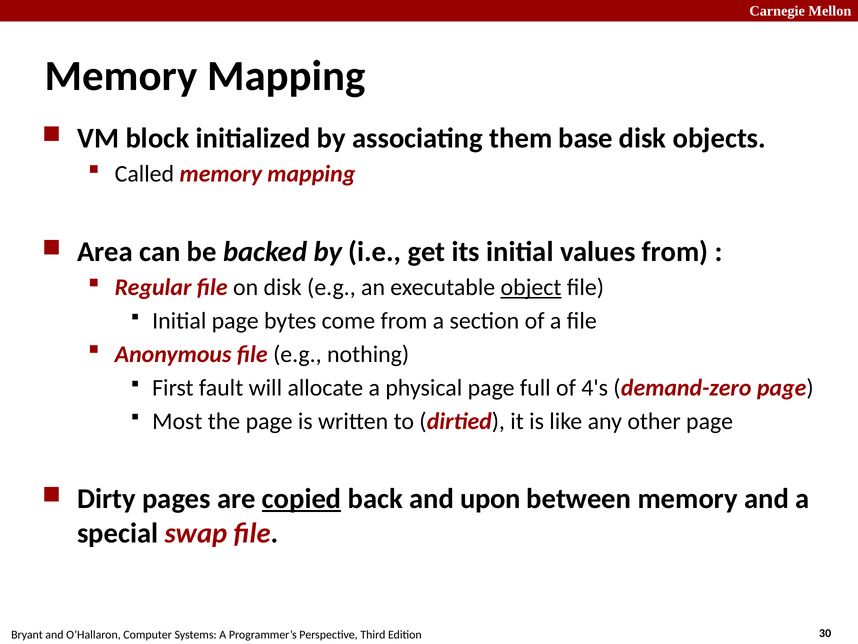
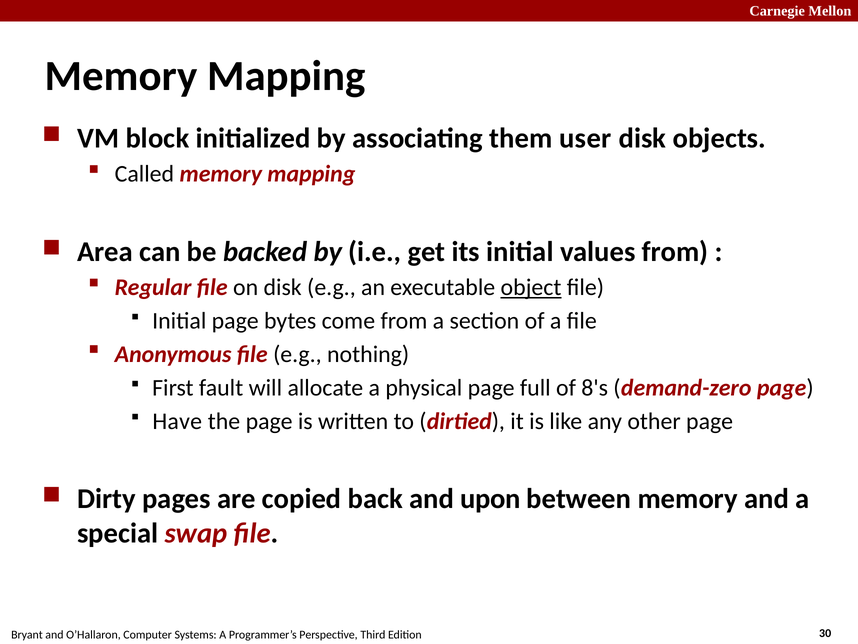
base: base -> user (585, 138)
4's: 4's -> 8's (595, 387)
Most: Most -> Have (177, 421)
copied underline: present -> none (302, 498)
